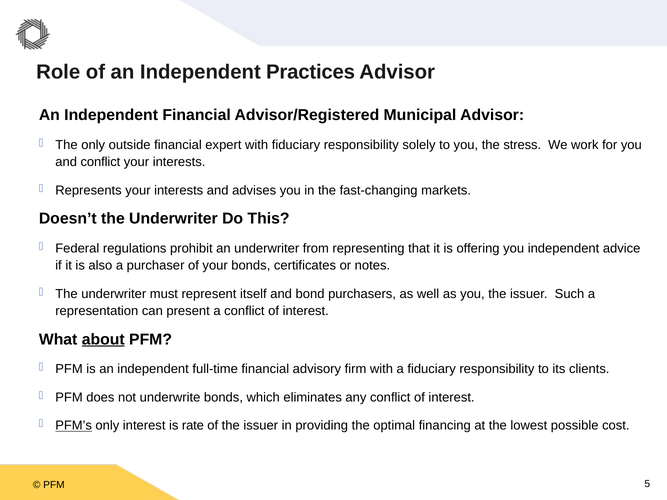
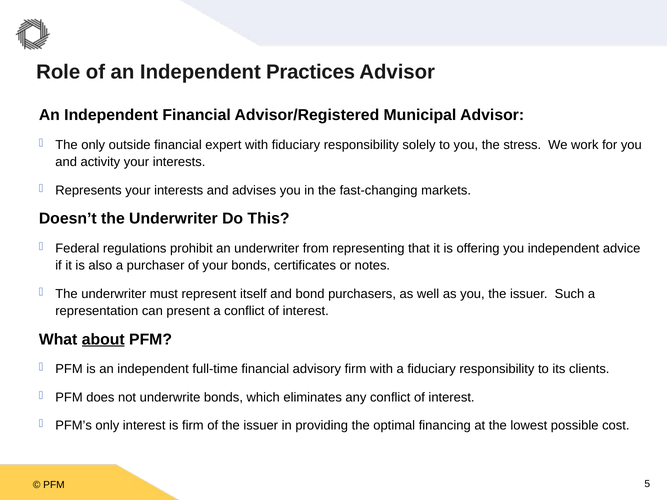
and conflict: conflict -> activity (100, 162)
PFM’s underline: present -> none (74, 426)
is rate: rate -> firm (193, 426)
